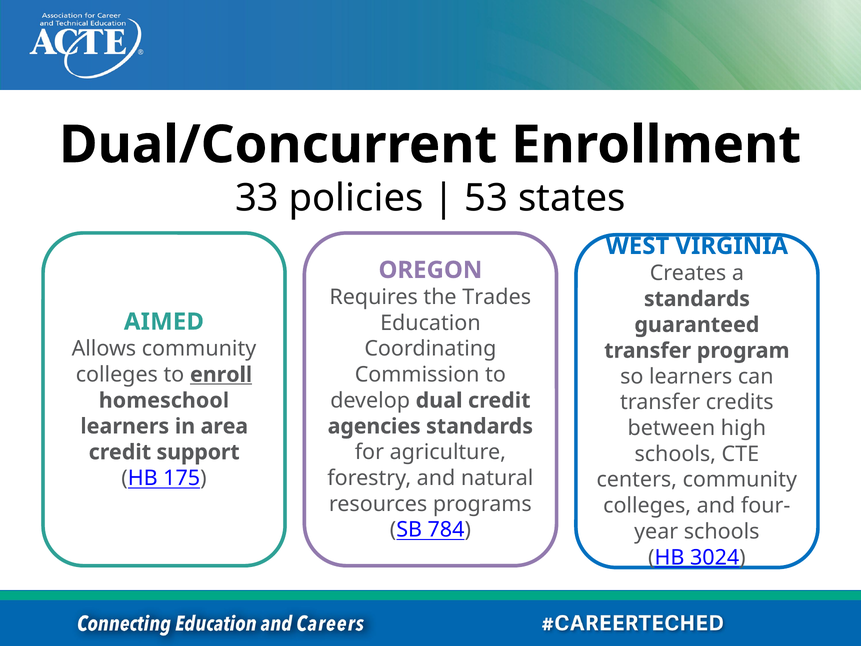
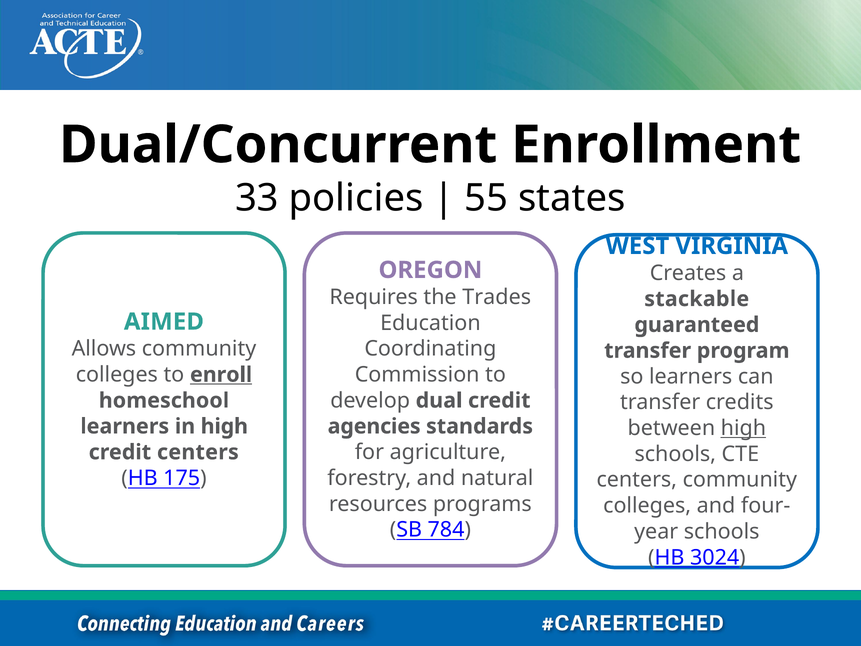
53: 53 -> 55 (486, 198)
standards: standards -> stackable (697, 299)
high underline: none -> present (743, 428)
in area: area -> high (224, 426)
credit support: support -> centers (198, 452)
